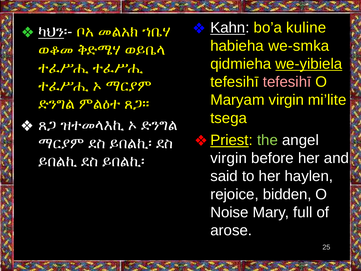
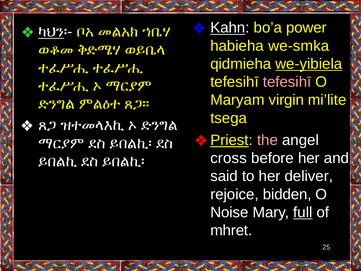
kuline: kuline -> power (306, 28)
the colour: light green -> pink (267, 140)
virgin: virgin -> cross (229, 158)
haylen: haylen -> deliver (309, 176)
full underline: none -> present (303, 212)
arose: arose -> mhret (231, 230)
